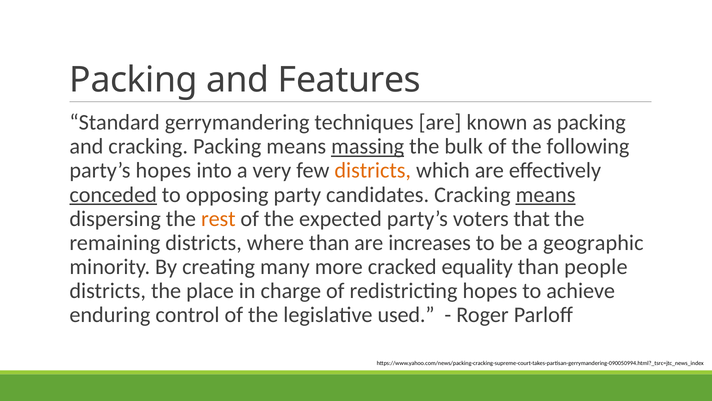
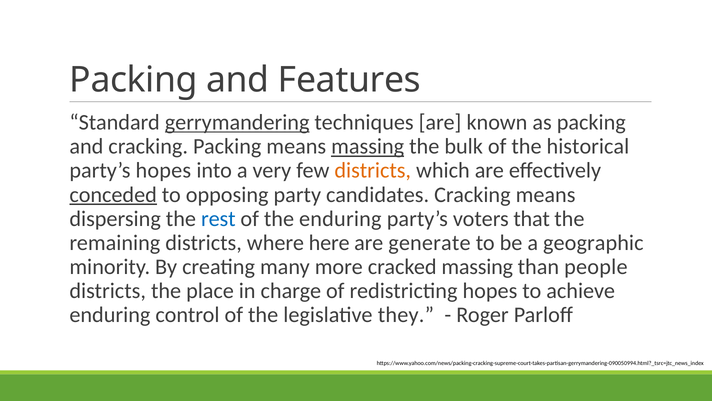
gerrymandering underline: none -> present (237, 122)
following: following -> historical (588, 146)
means underline: present -> none (546, 194)
rest colour: orange -> blue (218, 218)
the expected: expected -> enduring (340, 218)
where than: than -> here (329, 242)
increases: increases -> generate (429, 242)
cracked equality: equality -> massing (477, 267)
used: used -> they (406, 315)
